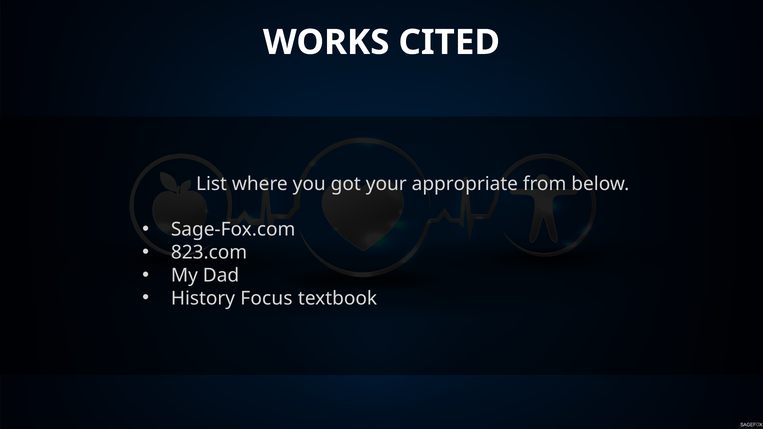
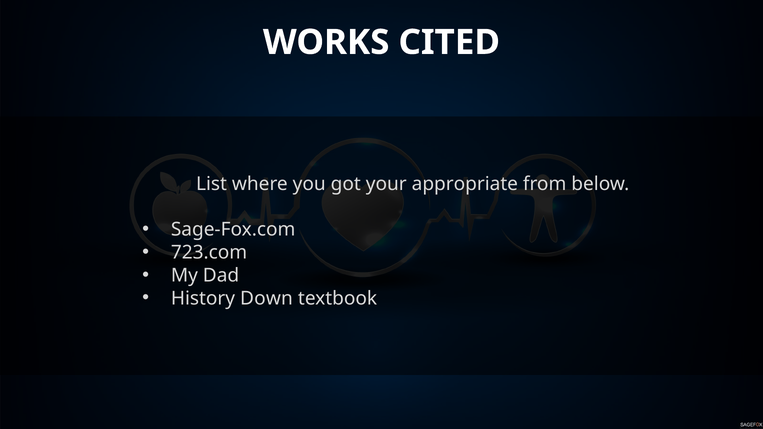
823.com: 823.com -> 723.com (209, 253)
Focus: Focus -> Down (266, 298)
